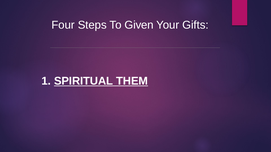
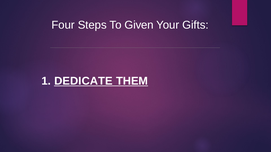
SPIRITUAL: SPIRITUAL -> DEDICATE (83, 81)
